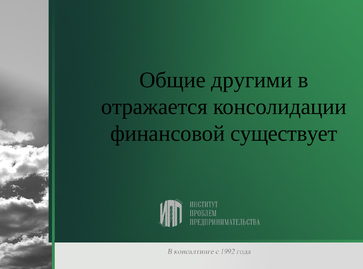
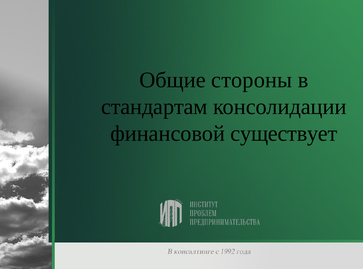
другими: другими -> стороны (252, 80)
отражается: отражается -> стандартам (154, 107)
